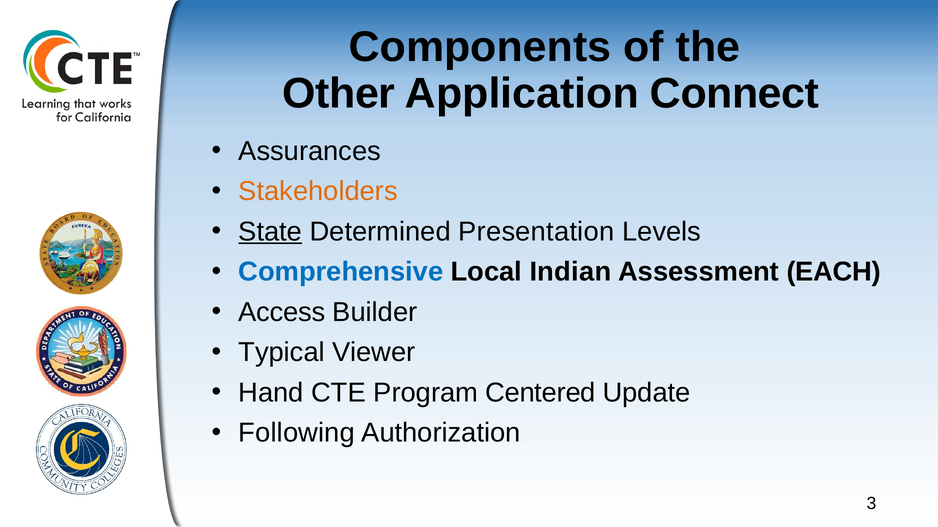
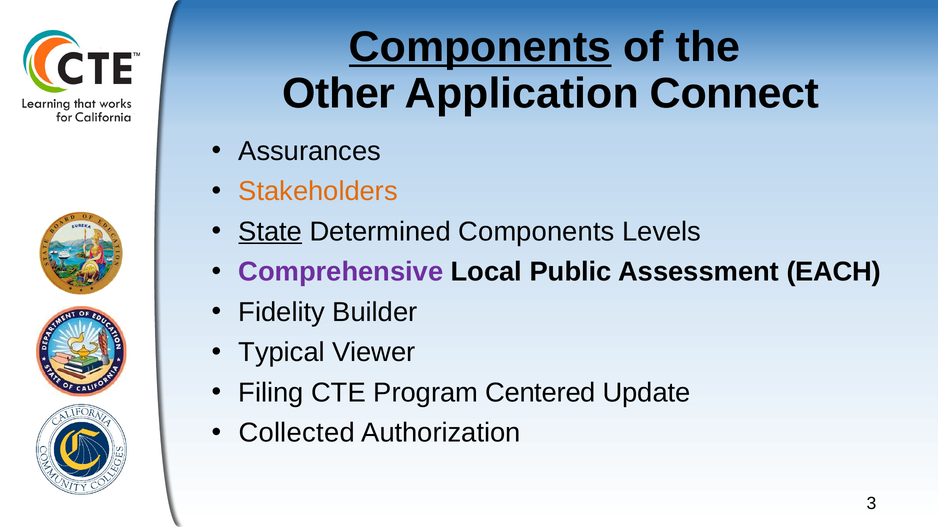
Components underline: none -> present (480, 47)
Determined Presentation: Presentation -> Components (536, 232)
Comprehensive colour: blue -> purple (341, 272)
Indian: Indian -> Public (571, 272)
Access: Access -> Fidelity (282, 312)
Hand: Hand -> Filing (271, 393)
Following: Following -> Collected (297, 433)
